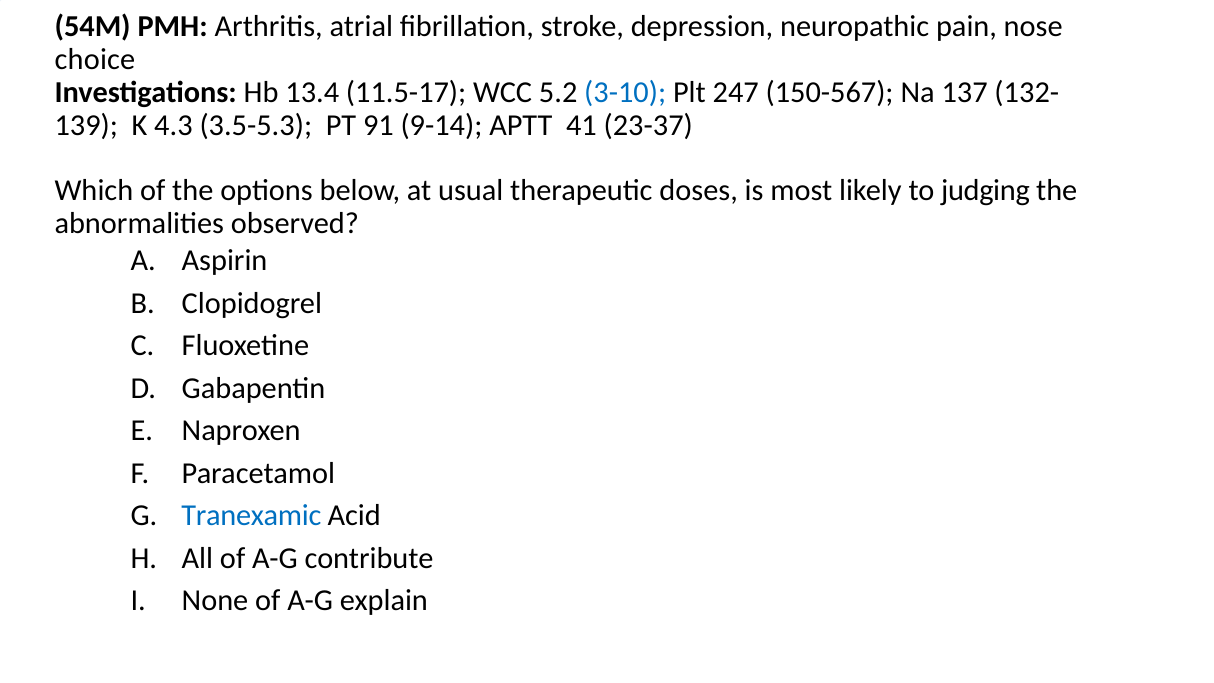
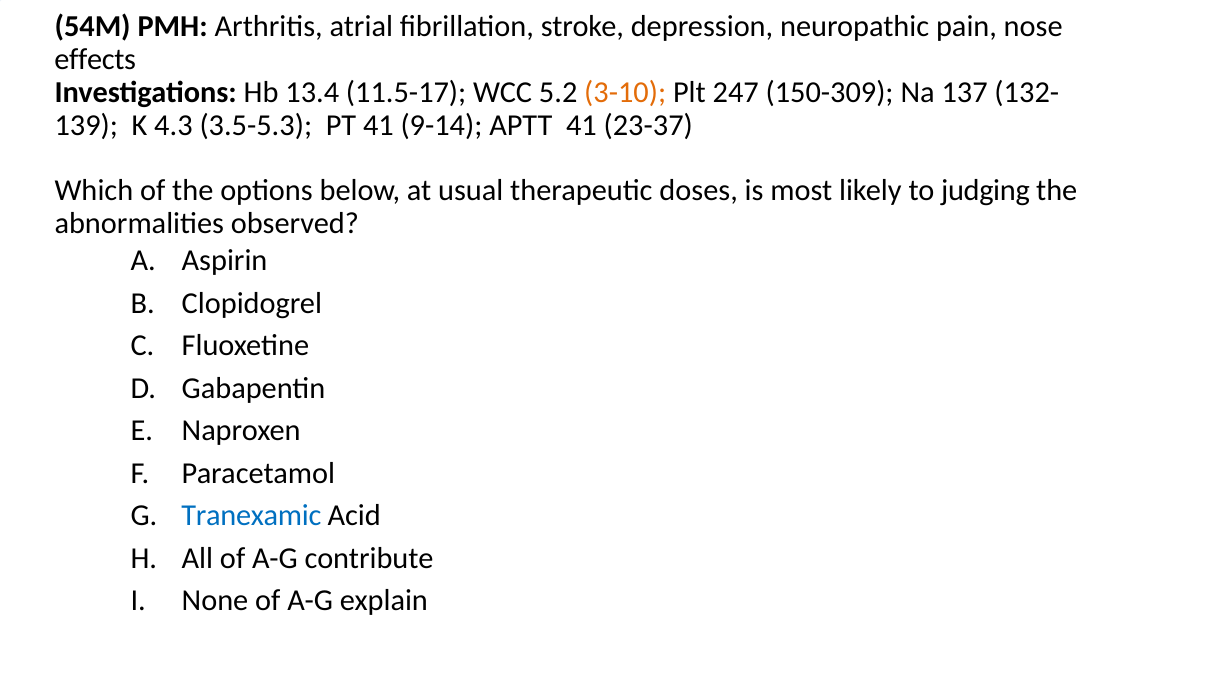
choice: choice -> effects (95, 60)
3-10 colour: blue -> orange (625, 92)
150-567: 150-567 -> 150-309 (830, 92)
PT 91: 91 -> 41 (378, 125)
